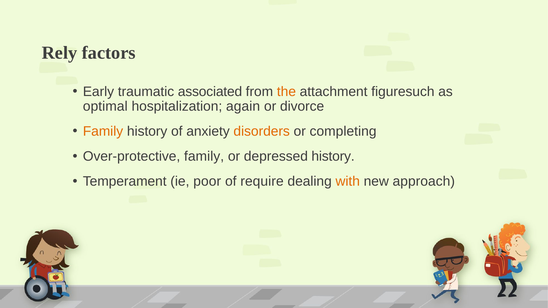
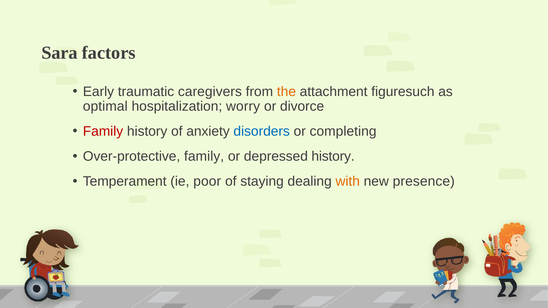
Rely: Rely -> Sara (60, 53)
associated: associated -> caregivers (210, 92)
again: again -> worry (243, 106)
Family colour: orange -> red (103, 131)
disorders colour: orange -> blue (262, 131)
require: require -> staying (262, 182)
approach: approach -> presence (424, 182)
